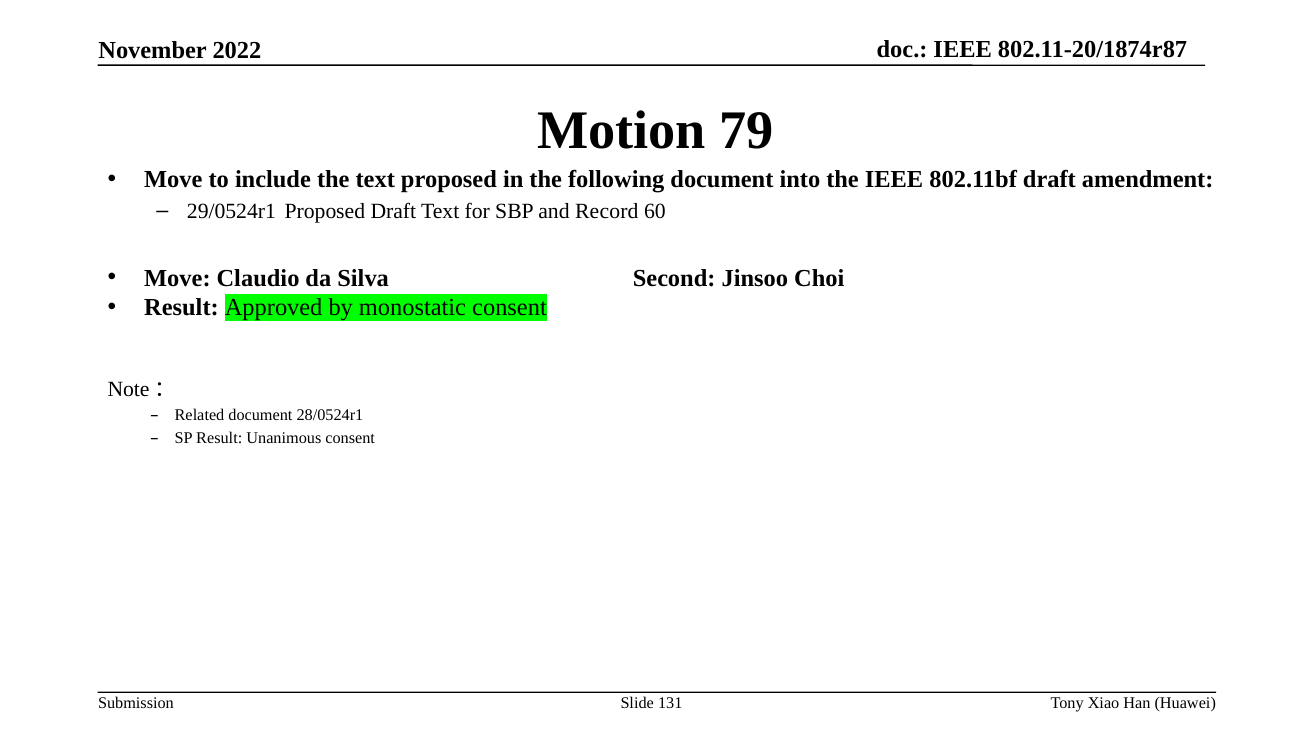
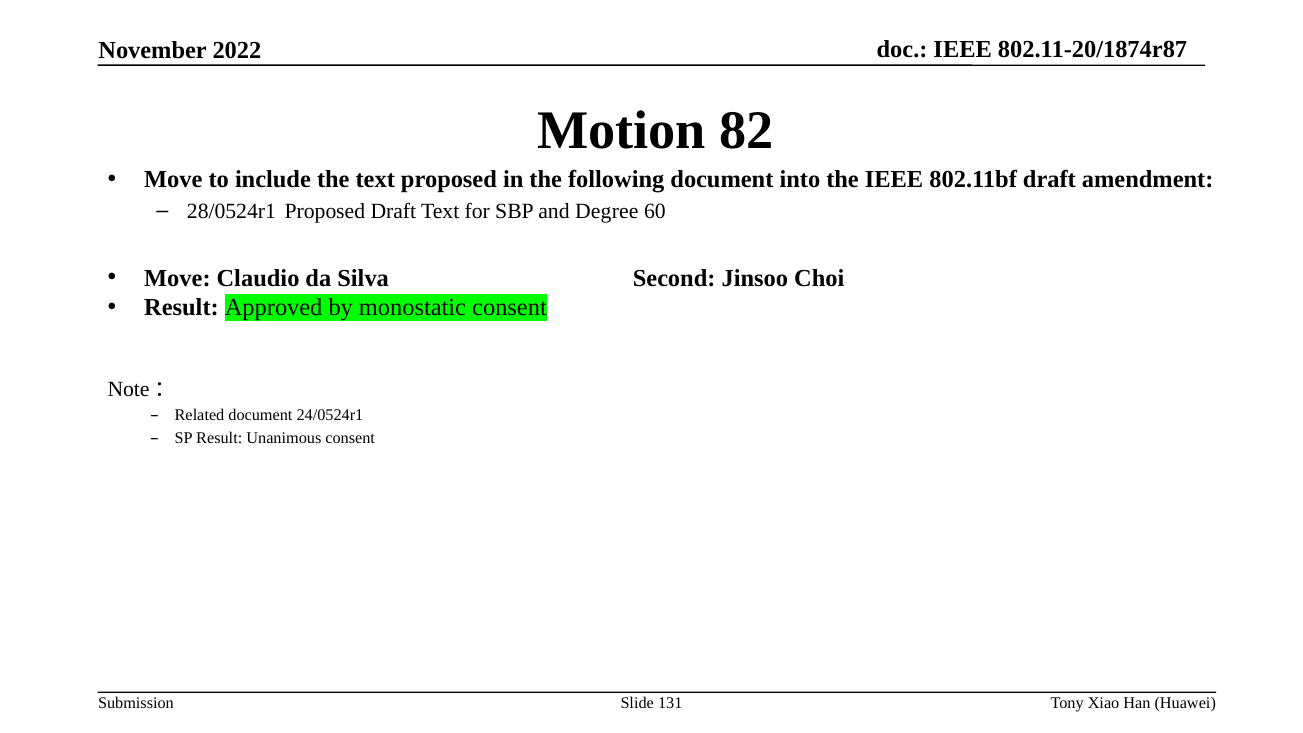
79: 79 -> 82 (747, 131)
29/0524r1: 29/0524r1 -> 28/0524r1 (231, 211)
Record: Record -> Degree (607, 211)
28/0524r1: 28/0524r1 -> 24/0524r1 (330, 415)
